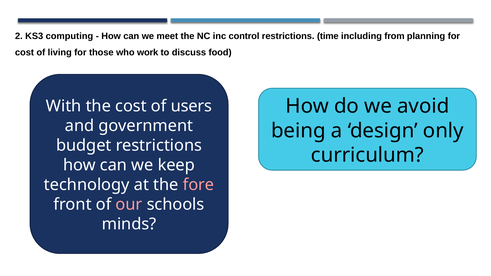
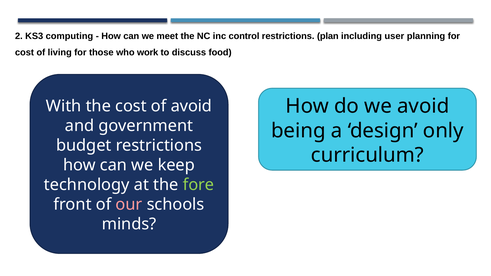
time: time -> plan (328, 36)
from: from -> user (394, 36)
of users: users -> avoid (191, 106)
fore colour: pink -> light green (198, 185)
